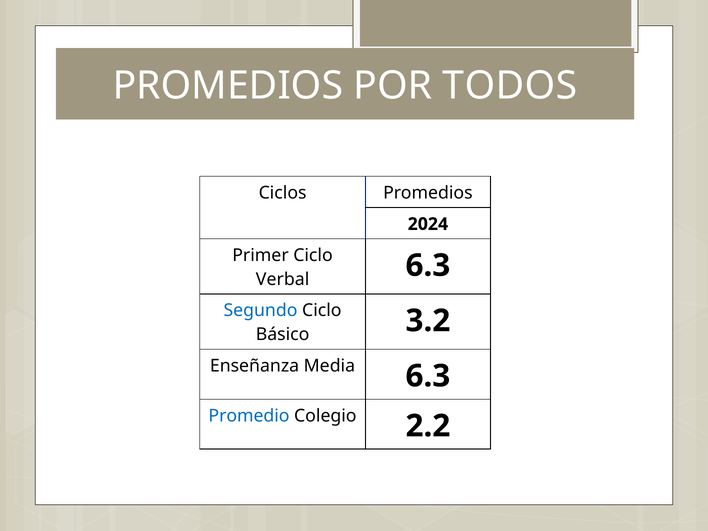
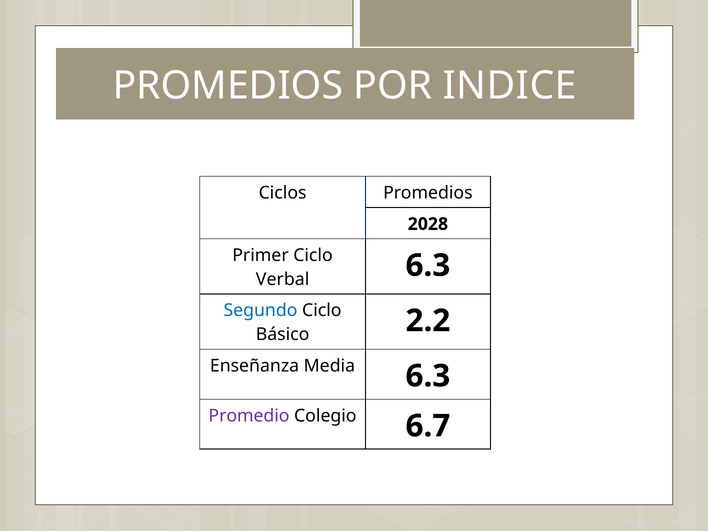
TODOS: TODOS -> INDICE (510, 86)
2024: 2024 -> 2028 (428, 224)
3.2: 3.2 -> 2.2 (428, 321)
Promedio colour: blue -> purple (249, 416)
2.2: 2.2 -> 6.7 (428, 426)
